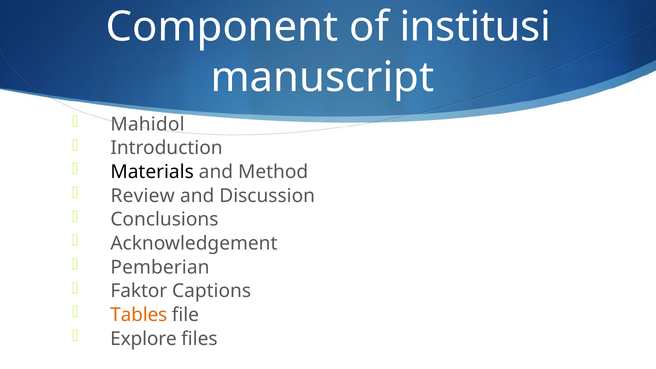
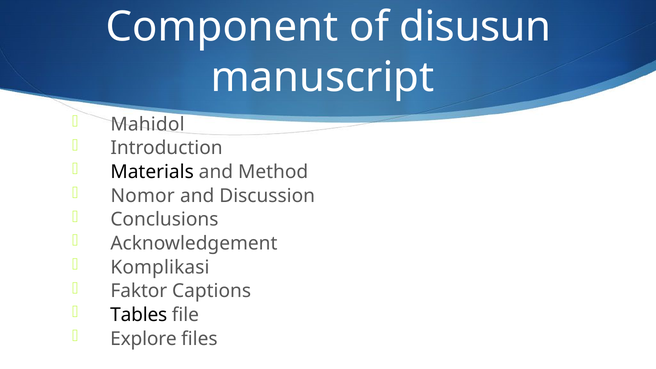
institusi: institusi -> disusun (475, 27)
Review: Review -> Nomor (143, 196)
Pemberian: Pemberian -> Komplikasi (160, 267)
Tables colour: orange -> black (139, 315)
